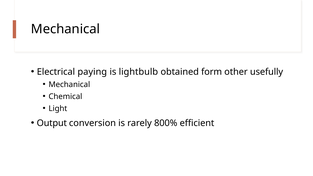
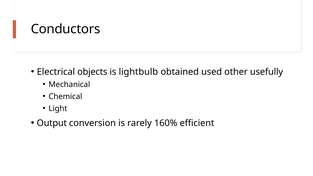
Mechanical: Mechanical -> Conductors (66, 29)
paying: paying -> objects (92, 72)
form: form -> used (212, 72)
800%: 800% -> 160% (166, 123)
